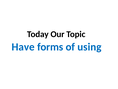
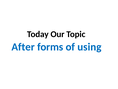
Have: Have -> After (23, 47)
